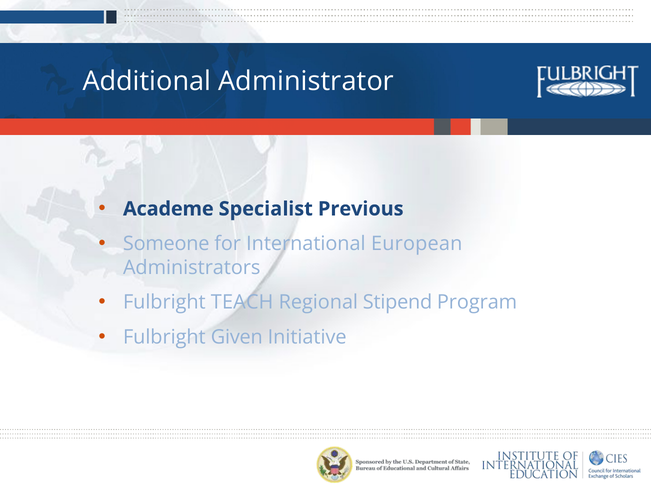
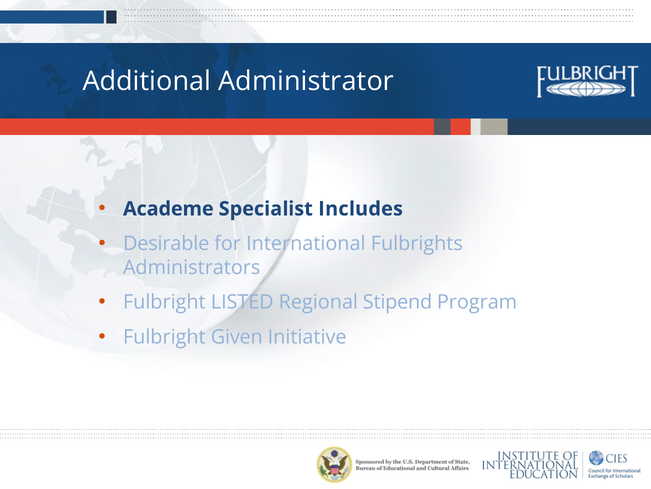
Previous: Previous -> Includes (361, 209)
Someone: Someone -> Desirable (166, 243)
European: European -> Fulbrights (417, 243)
TEACH: TEACH -> LISTED (242, 302)
